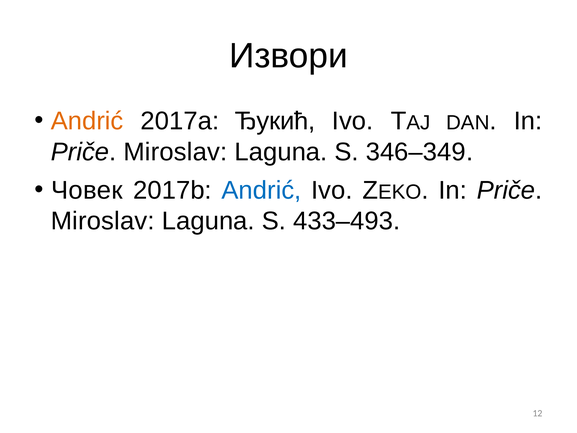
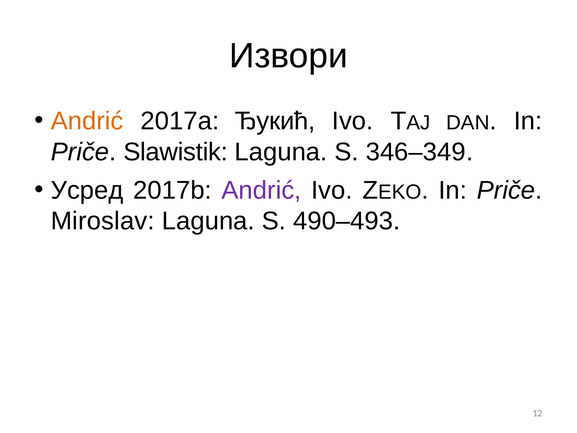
Miroslav: Miroslav -> Slawistik (176, 152)
Човек: Човек -> Усред (87, 190)
Andrić colour: blue -> purple (261, 190)
433–493: 433–493 -> 490–493 (347, 221)
